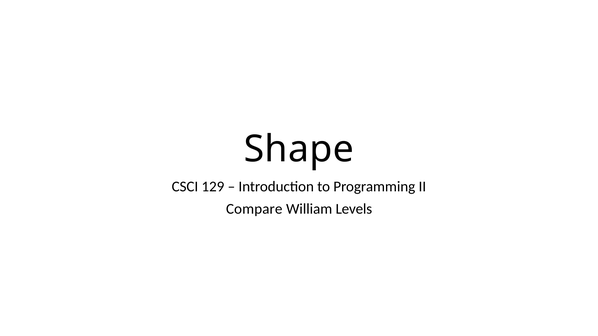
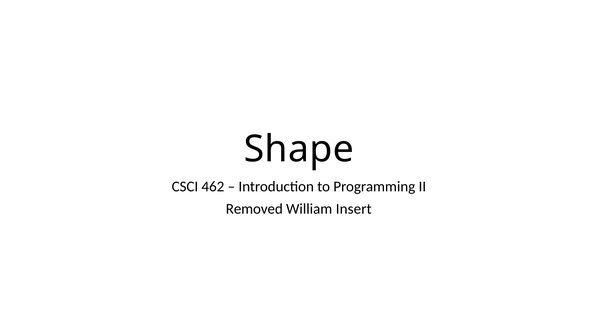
129: 129 -> 462 (213, 187)
Compare: Compare -> Removed (254, 209)
Levels: Levels -> Insert (354, 209)
